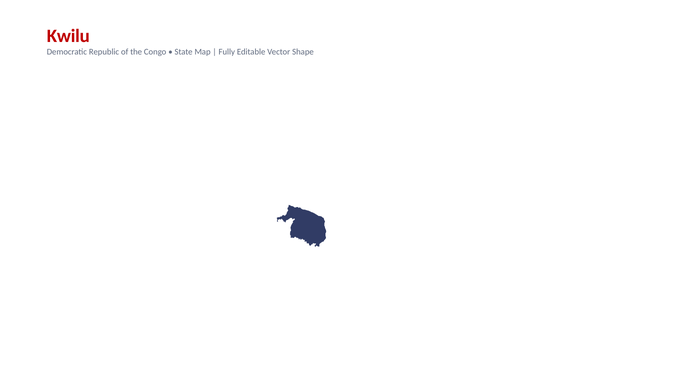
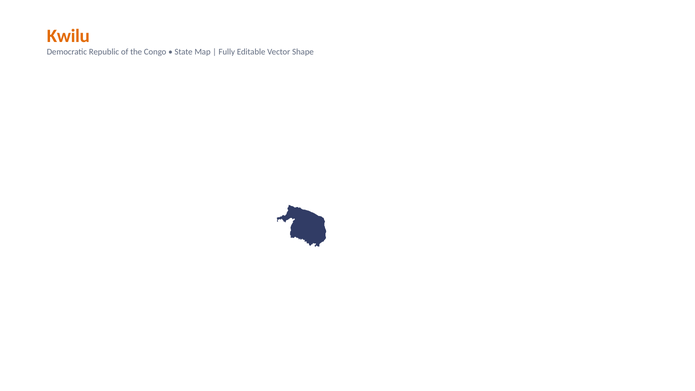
Kwilu colour: red -> orange (68, 36)
